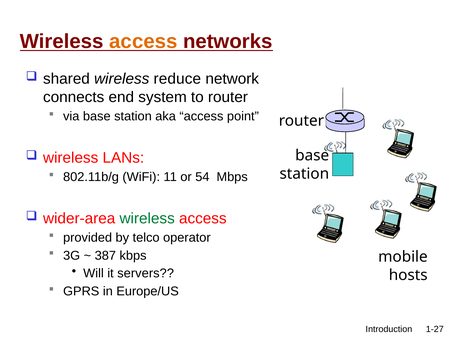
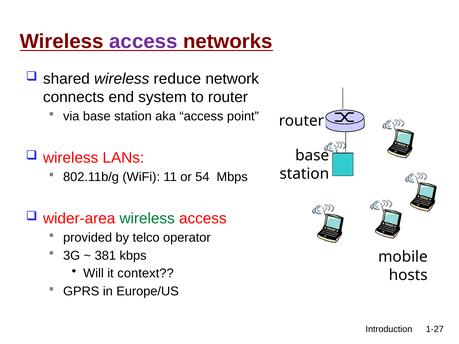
access colour: orange -> purple (143, 42)
387: 387 -> 381 (105, 256)
servers: servers -> context (146, 274)
